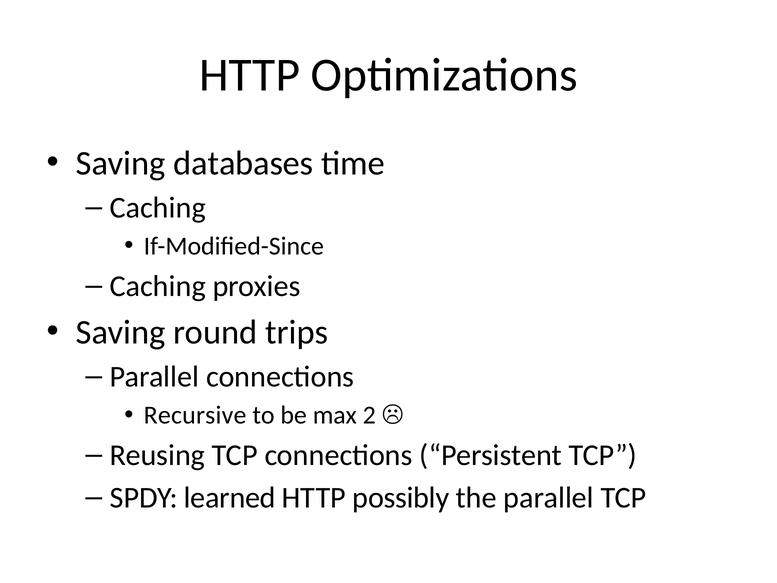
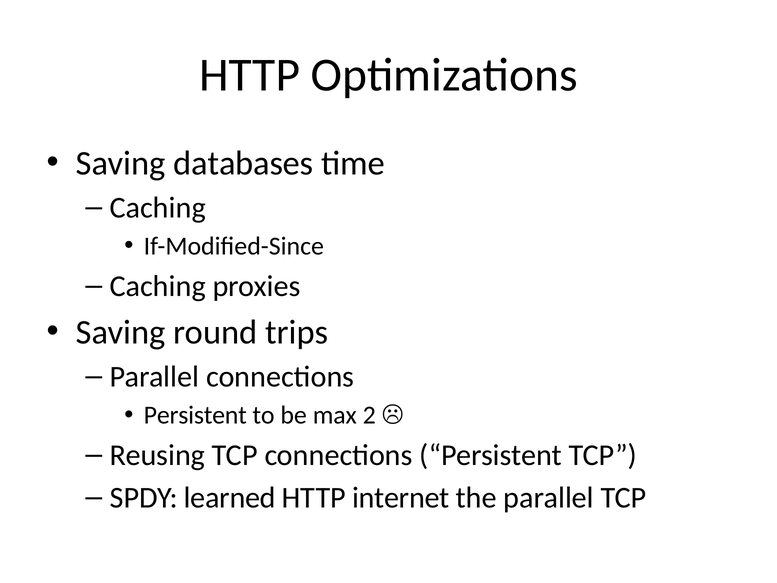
Recursive: Recursive -> Persistent (195, 415)
possibly: possibly -> internet (401, 497)
